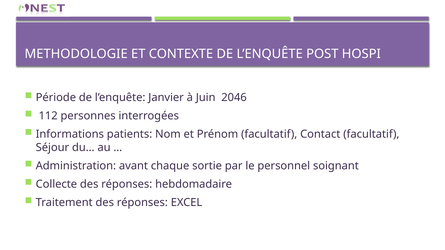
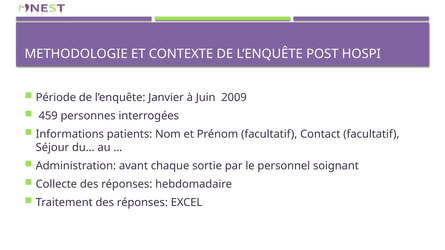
2046: 2046 -> 2009 (234, 98)
112: 112 -> 459 (48, 116)
